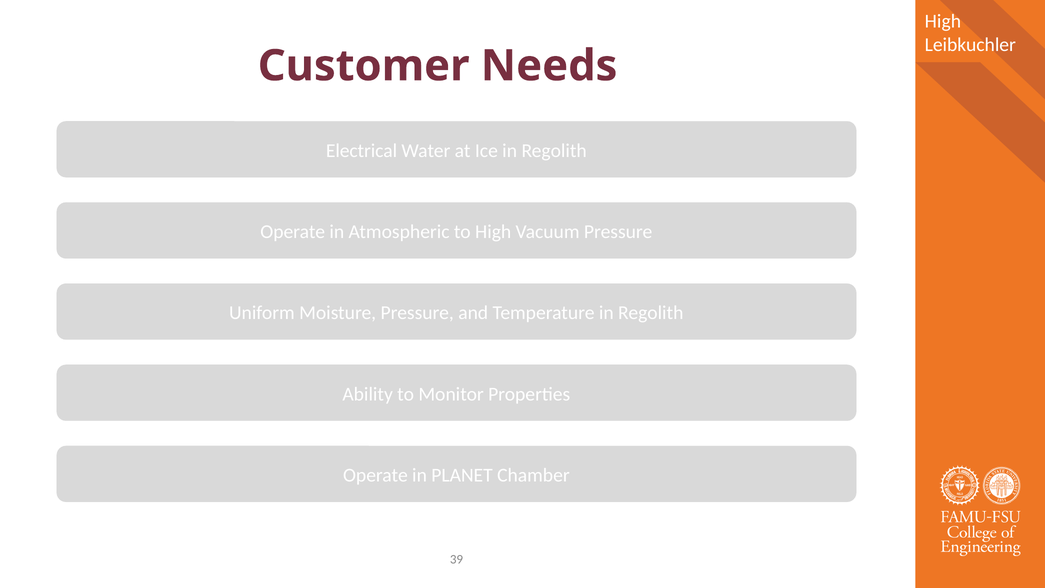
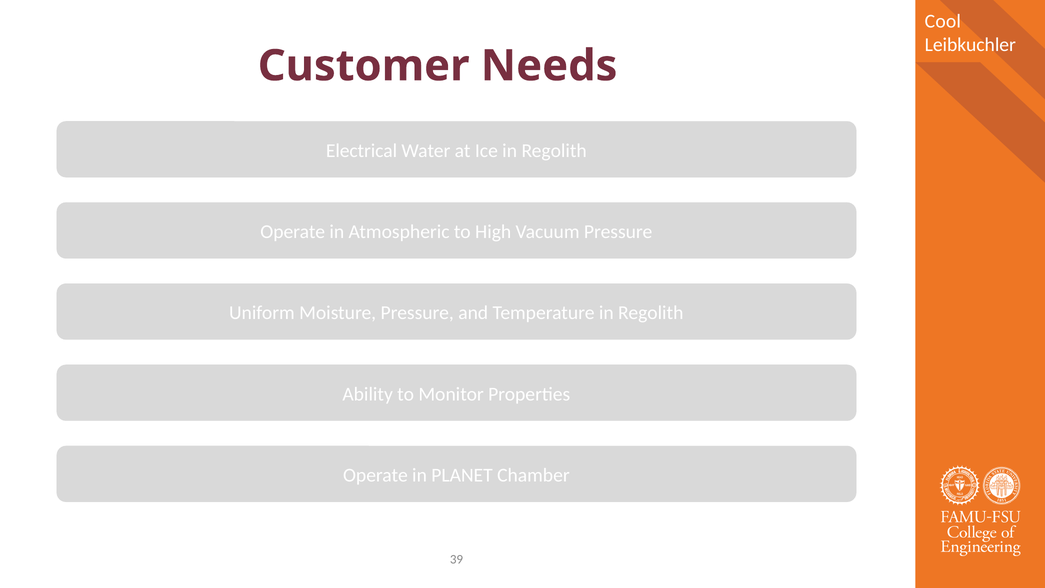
High: High -> Cool (943, 21)
